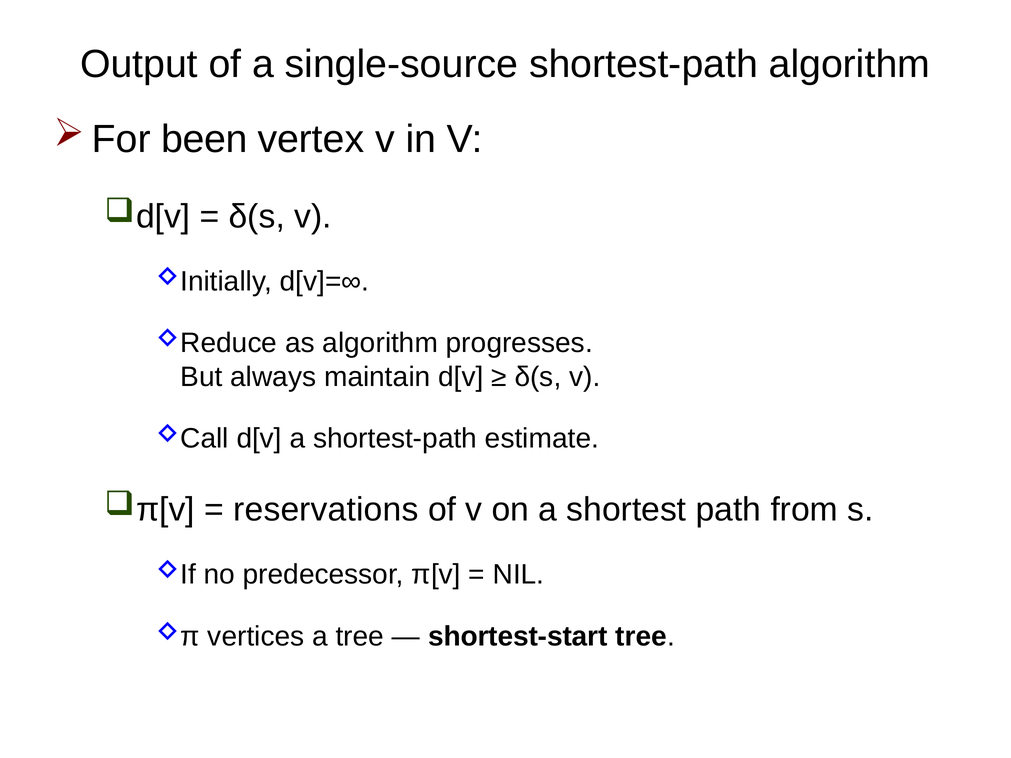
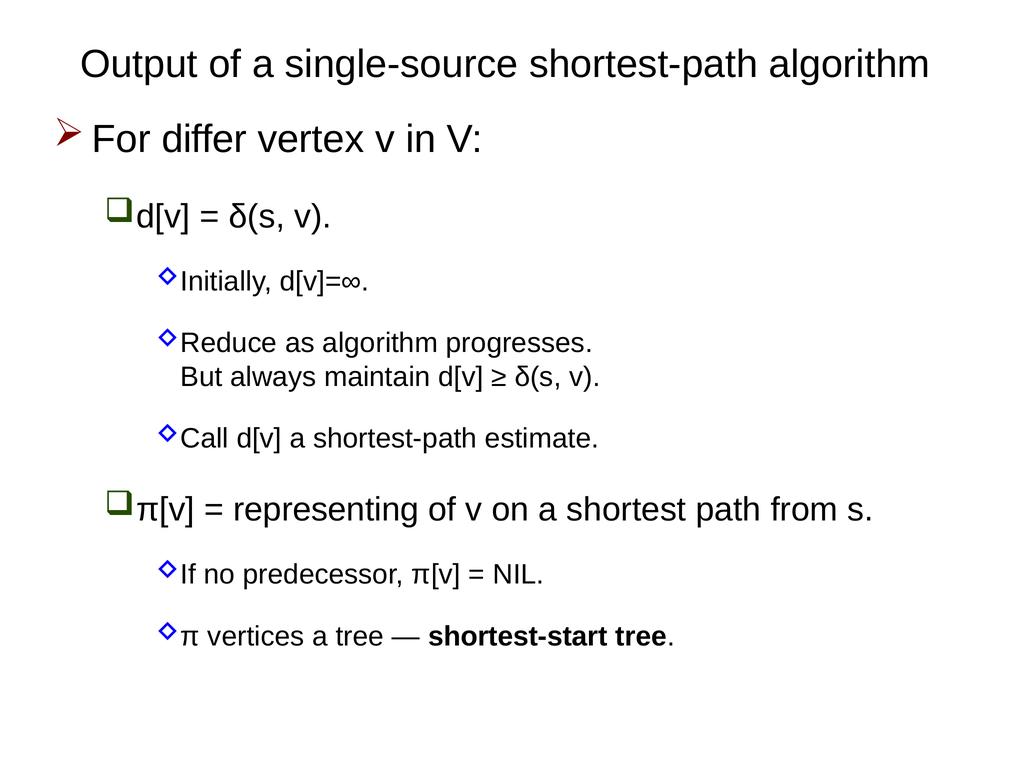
been: been -> differ (204, 140)
reservations: reservations -> representing (326, 510)
